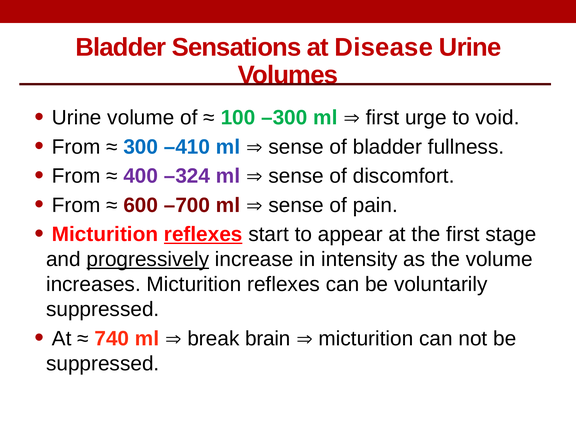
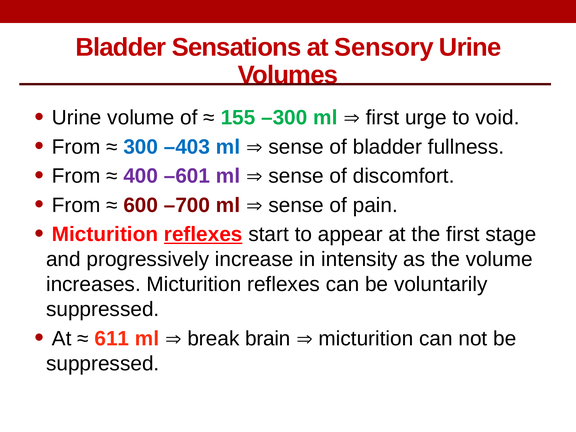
Disease: Disease -> Sensory (384, 47)
100: 100 -> 155 (238, 118)
–410: –410 -> –403 (187, 147)
–324: –324 -> –601 (187, 176)
progressively underline: present -> none (148, 259)
740: 740 -> 611 (112, 339)
